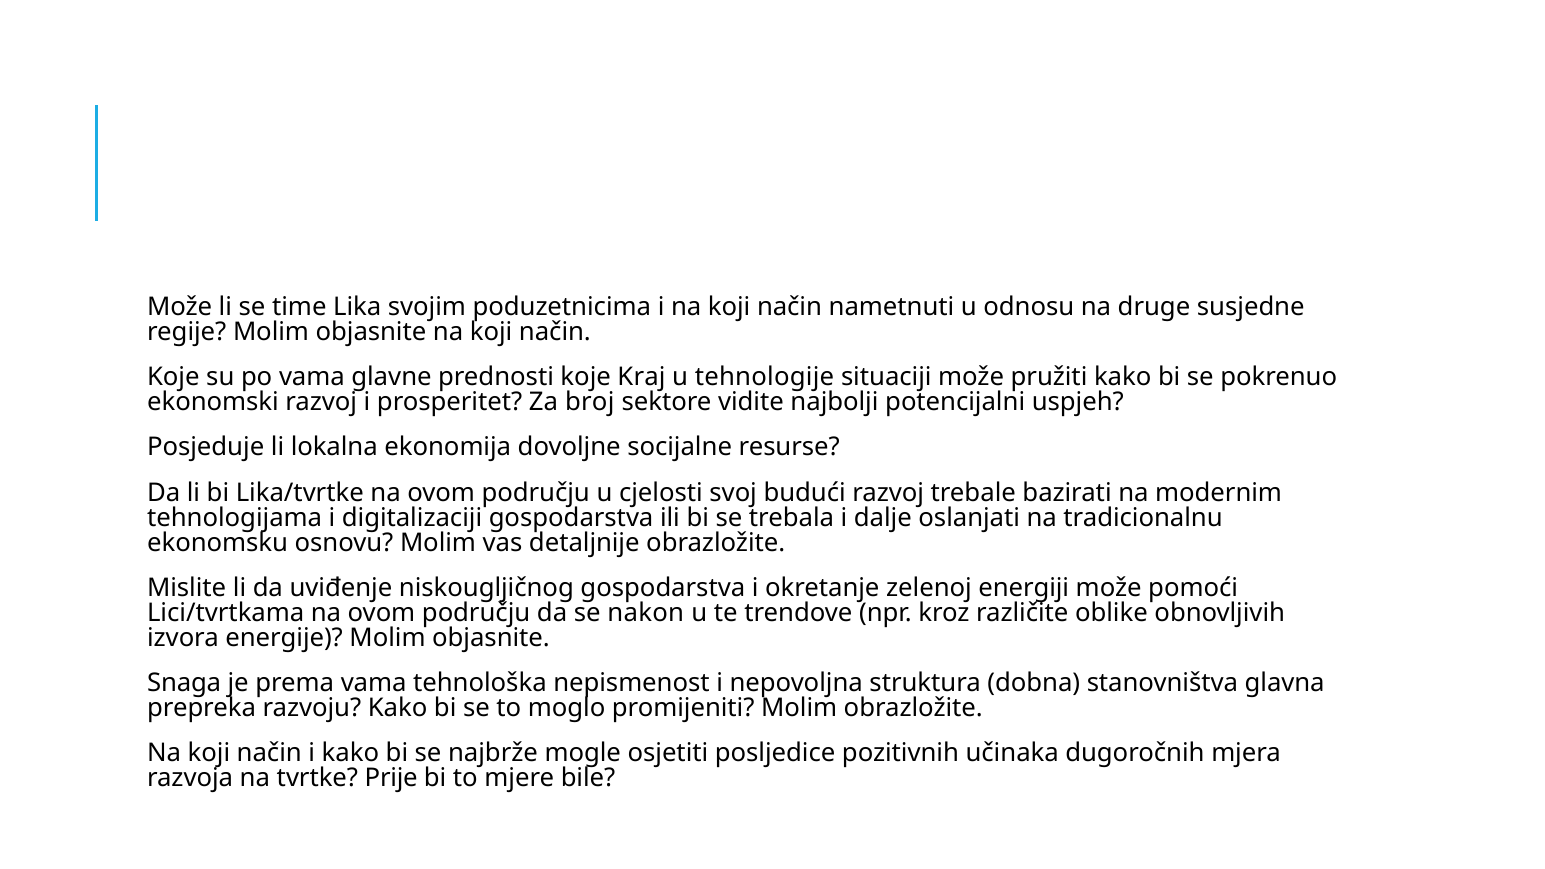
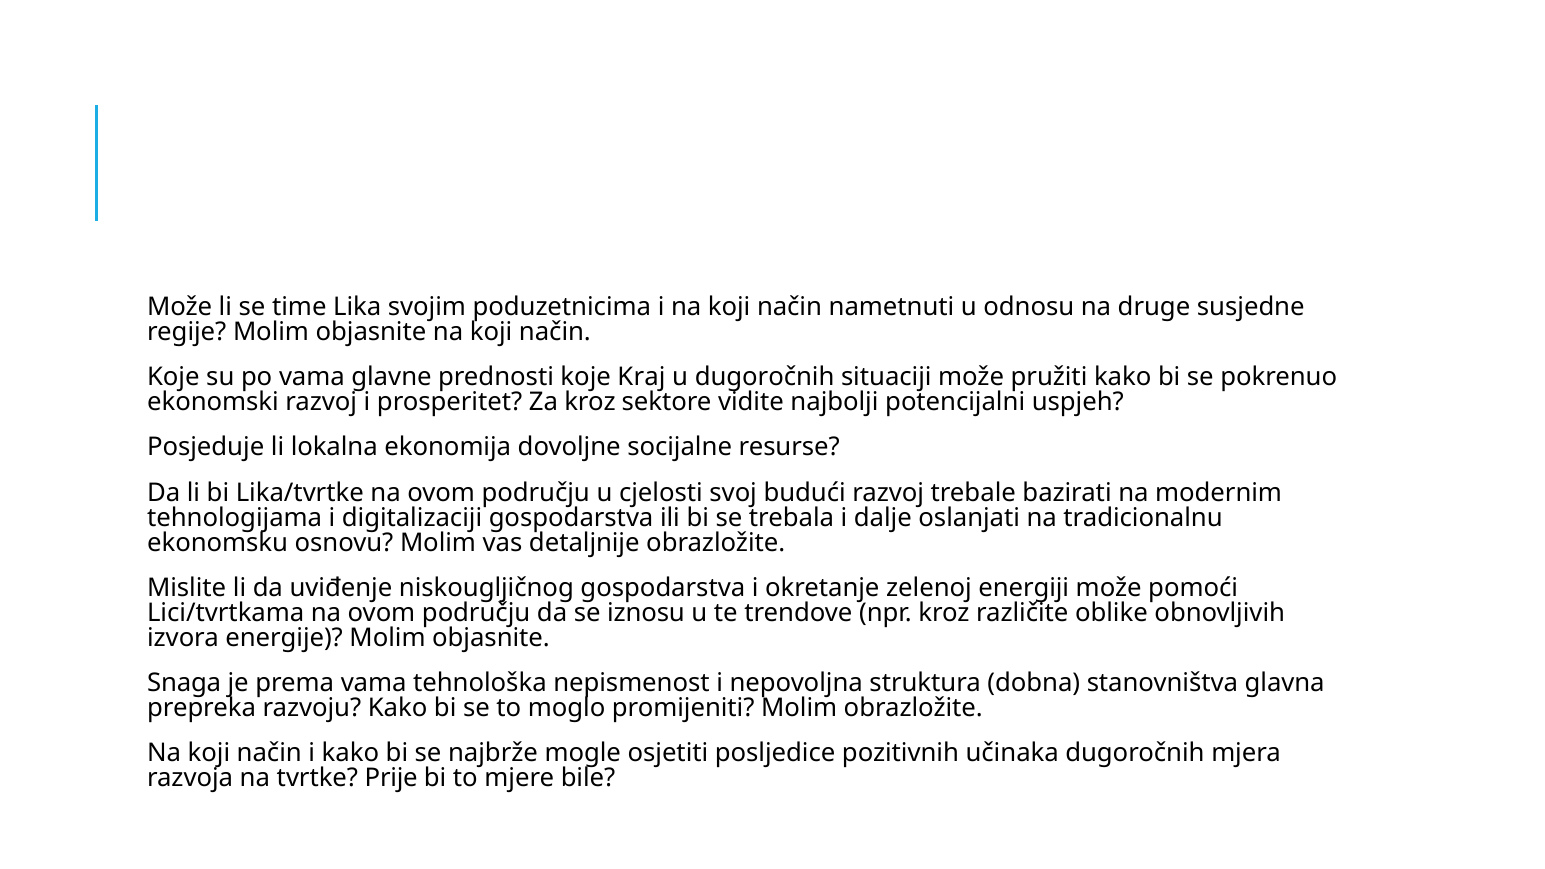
u tehnologije: tehnologije -> dugoročnih (765, 377)
Za broj: broj -> kroz (590, 402)
nakon: nakon -> iznosu (646, 613)
